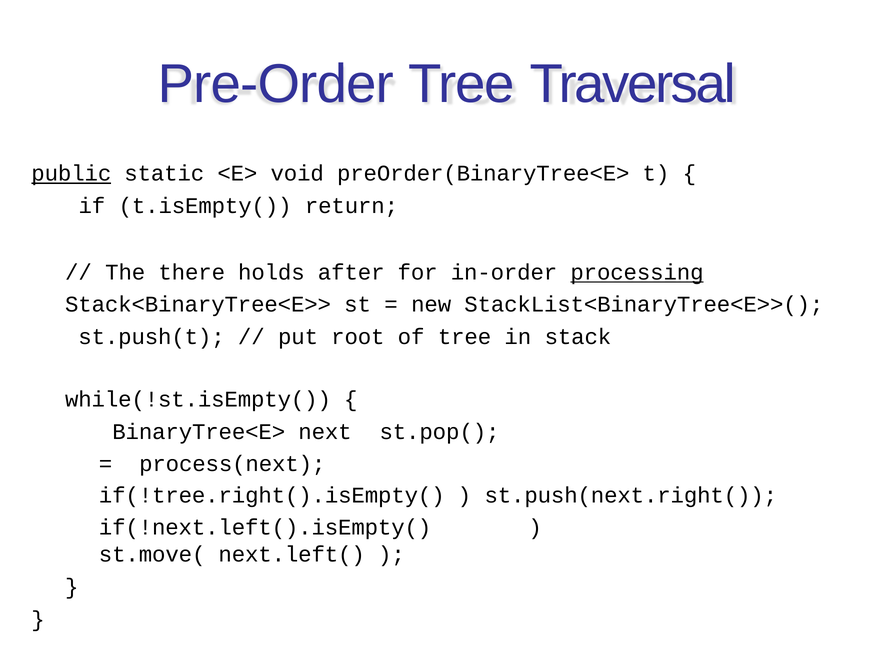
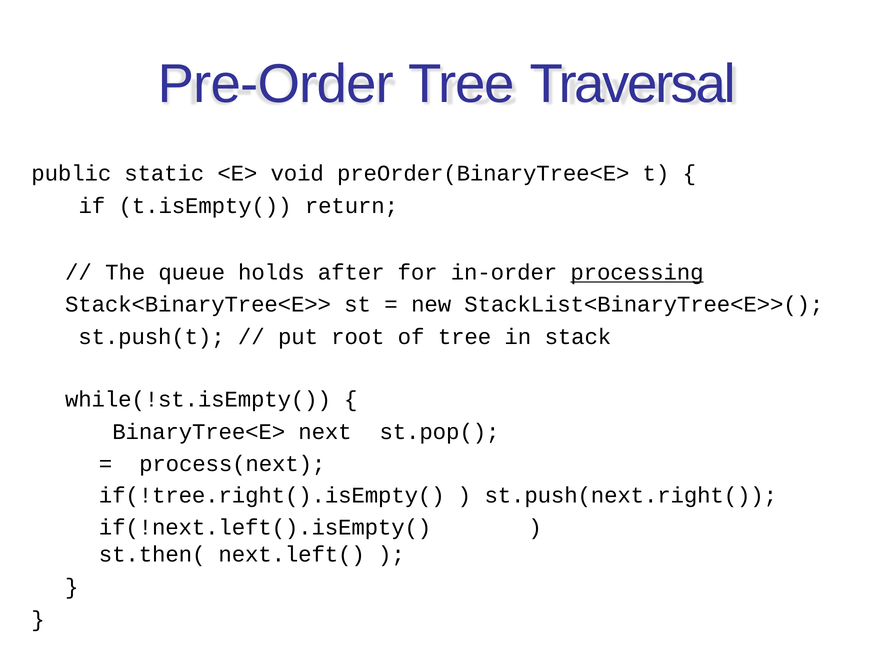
public underline: present -> none (71, 174)
there: there -> queue (192, 272)
st.move(: st.move( -> st.then( (152, 555)
